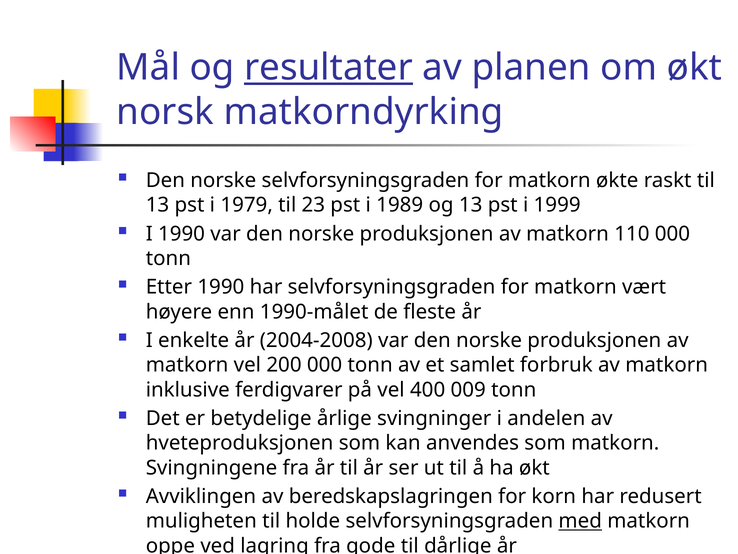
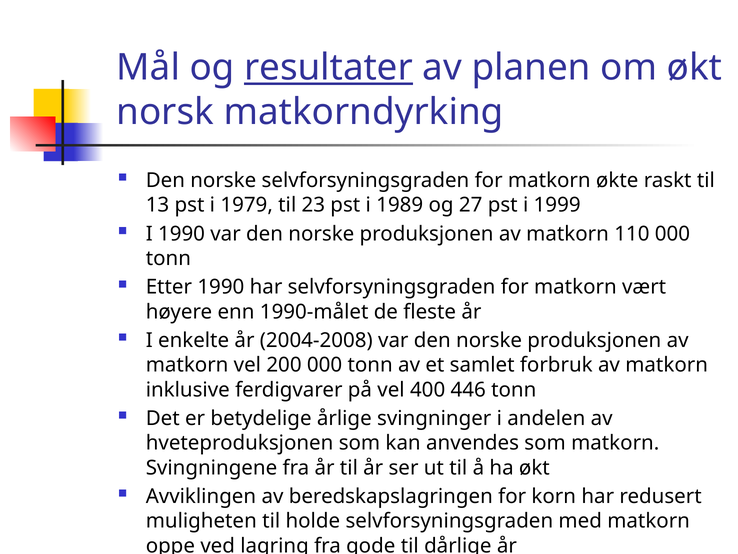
og 13: 13 -> 27 (471, 205)
009: 009 -> 446 (468, 389)
med underline: present -> none (580, 521)
